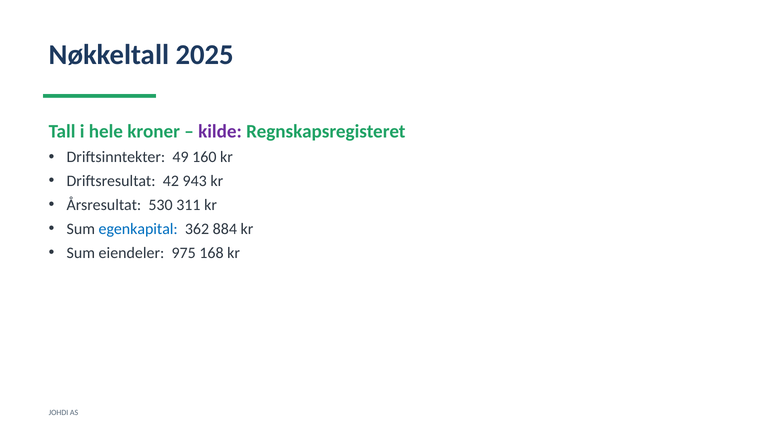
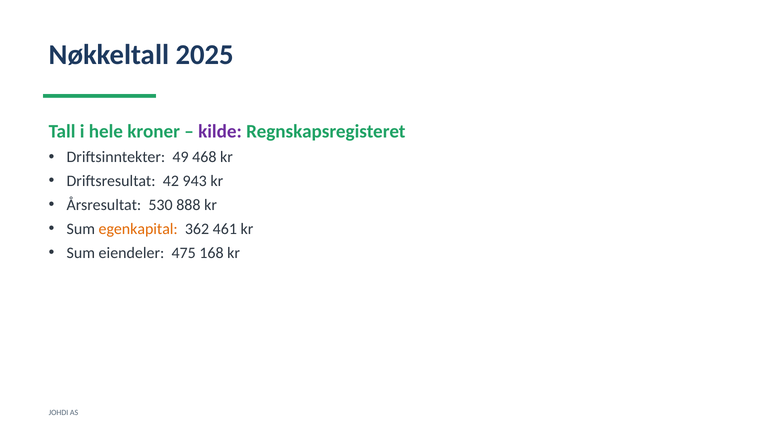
160: 160 -> 468 (204, 157)
311: 311 -> 888 (188, 205)
egenkapital colour: blue -> orange (138, 229)
884: 884 -> 461 (225, 229)
975: 975 -> 475 (184, 253)
